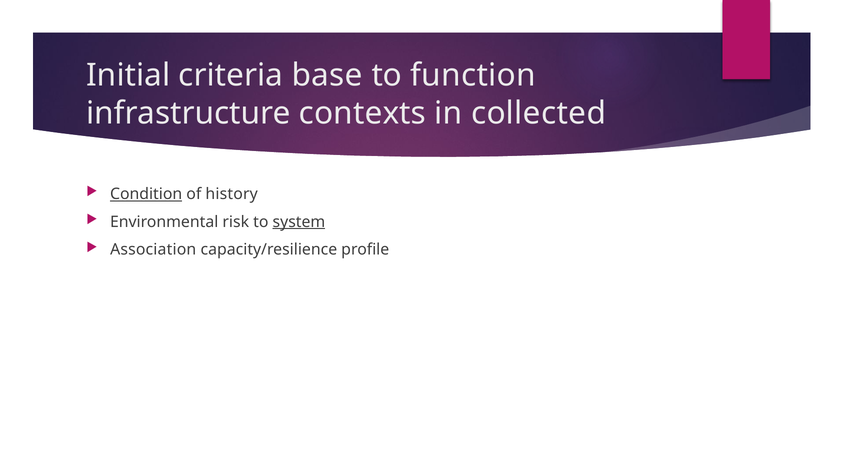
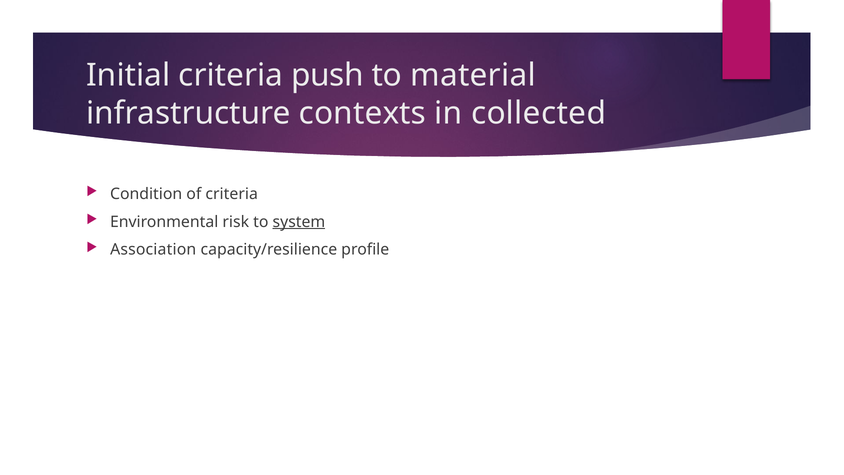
base: base -> push (327, 75)
function: function -> material (473, 75)
Condition underline: present -> none (146, 194)
of history: history -> criteria (232, 194)
